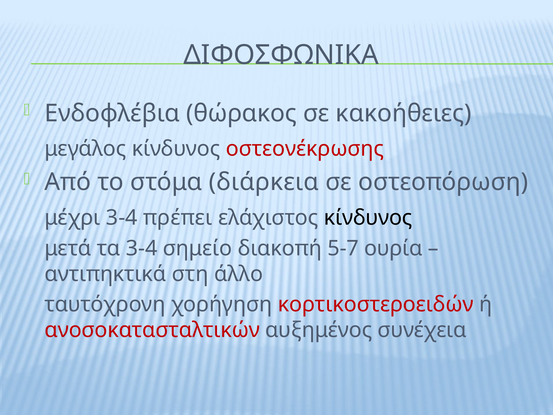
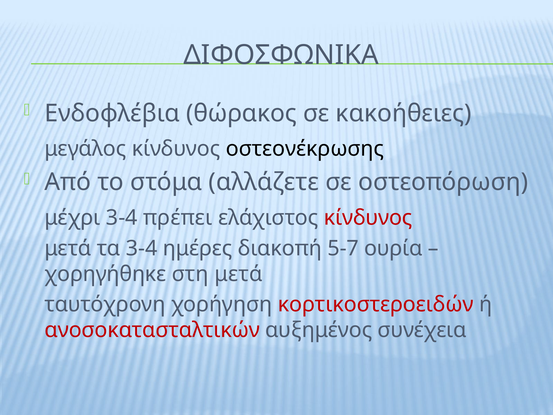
οστεονέκρωσης colour: red -> black (305, 149)
διάρκεια: διάρκεια -> αλλάζετε (264, 182)
κίνδυνος colour: black -> red (368, 217)
σημείο: σημείο -> ημέρες (198, 248)
αντιπηκτικά: αντιπηκτικά -> χορηγήθηκε (106, 274)
στη άλλο: άλλο -> μετά (238, 274)
